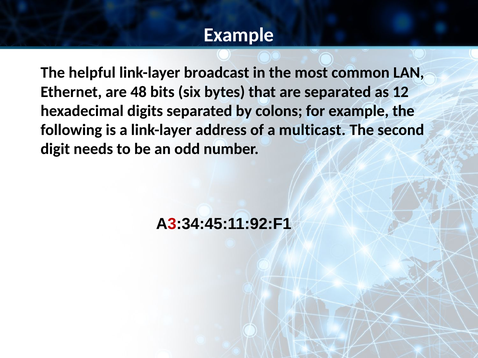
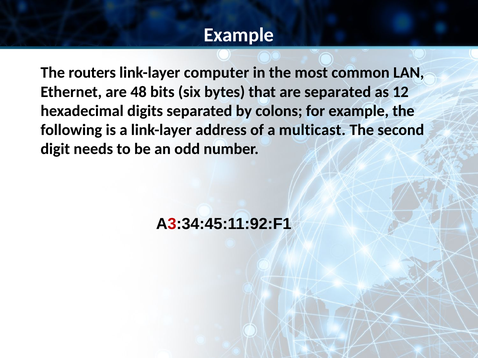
helpful: helpful -> routers (92, 73)
broadcast: broadcast -> computer (217, 73)
